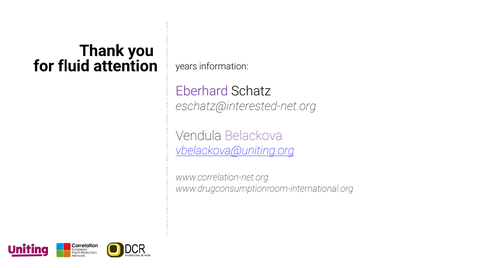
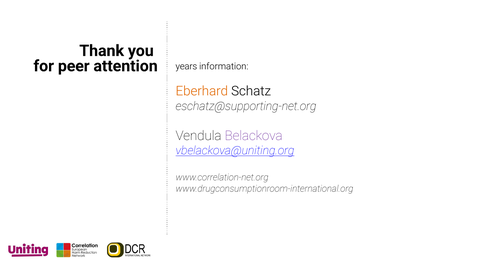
fluid: fluid -> peer (74, 66)
Eberhard colour: purple -> orange (202, 91)
eschatz@interested-net.org: eschatz@interested-net.org -> eschatz@supporting-net.org (246, 106)
